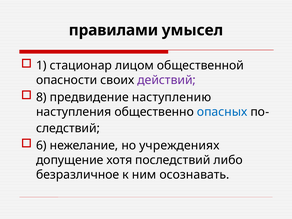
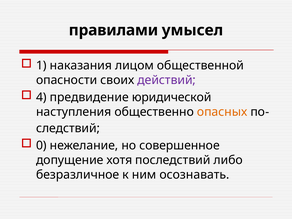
стационар: стационар -> наказания (81, 66)
8: 8 -> 4 (41, 97)
наступлению: наступлению -> юридической (172, 97)
опасных colour: blue -> orange (222, 112)
6: 6 -> 0 (41, 145)
учреждениях: учреждениях -> совершенное (179, 145)
